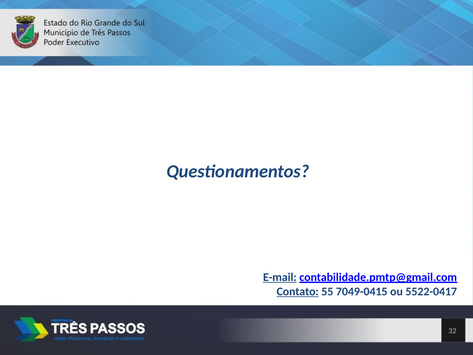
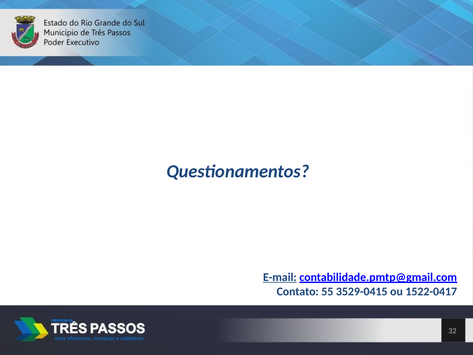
Contato underline: present -> none (298, 291)
7049-0415: 7049-0415 -> 3529-0415 (362, 291)
5522-0417: 5522-0417 -> 1522-0417 (431, 291)
